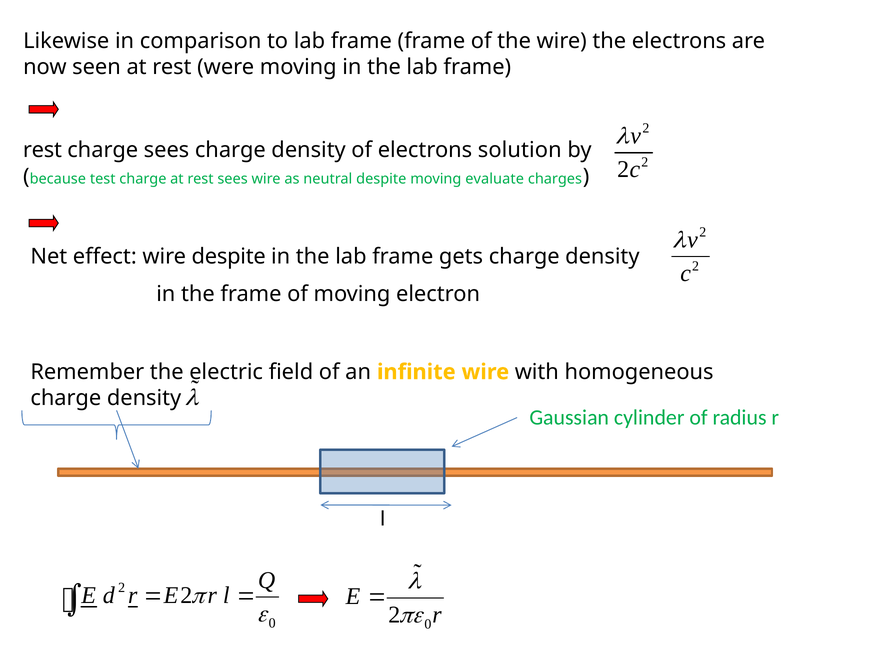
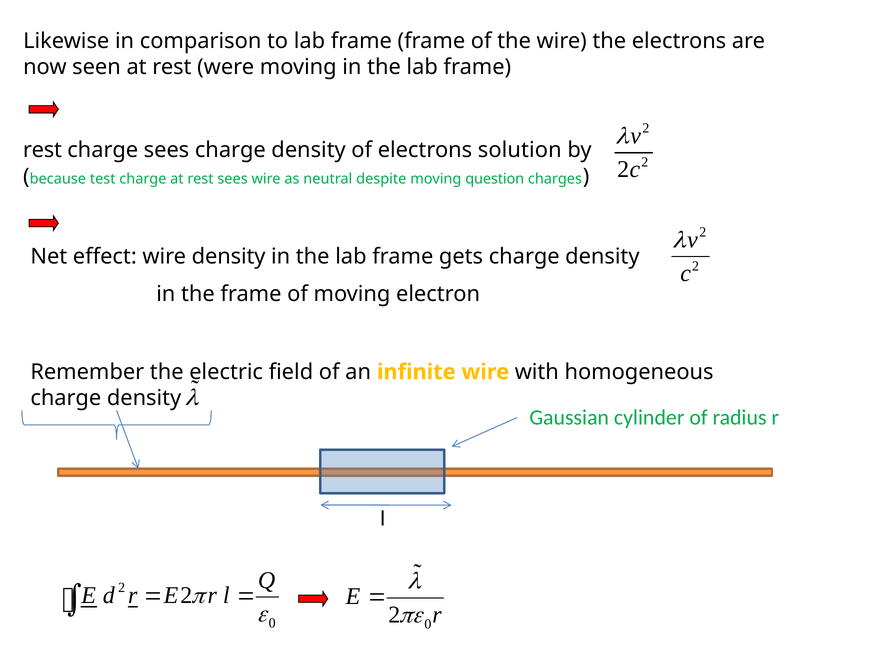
evaluate: evaluate -> question (495, 179)
wire despite: despite -> density (229, 256)
